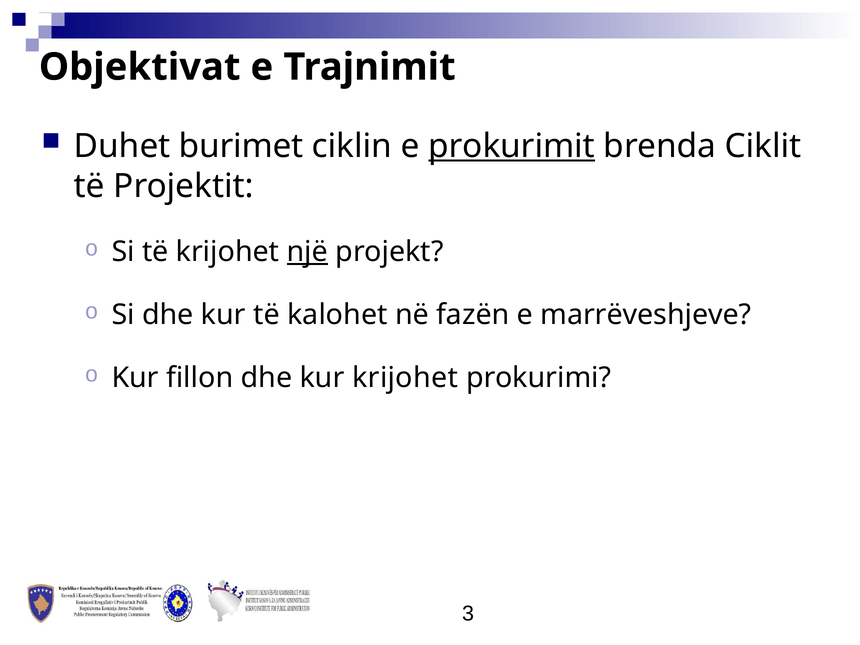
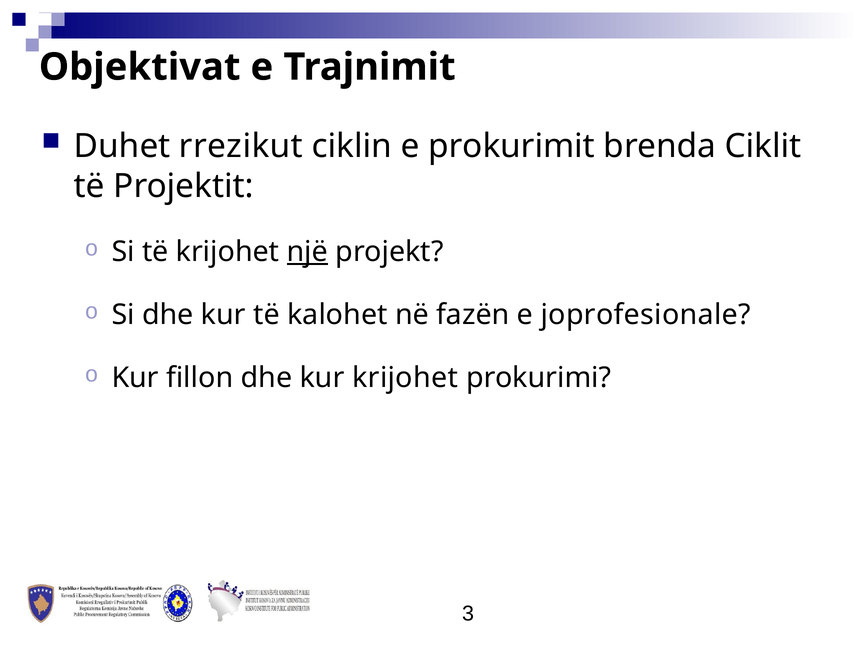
burimet: burimet -> rrezikut (241, 146)
prokurimit underline: present -> none (512, 146)
marrëveshjeve: marrëveshjeve -> joprofesionale (646, 315)
